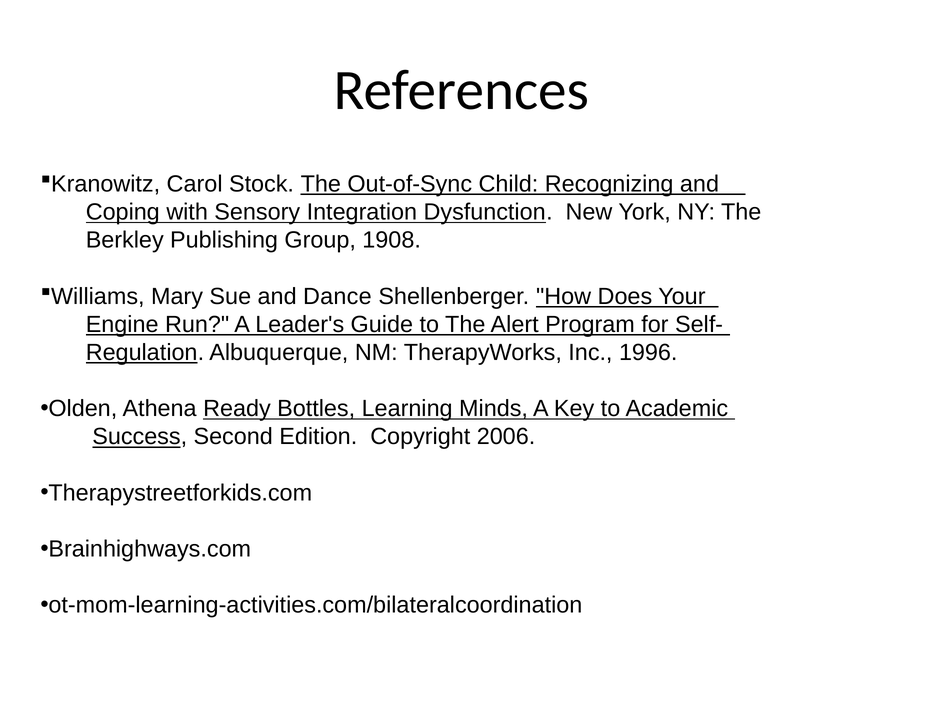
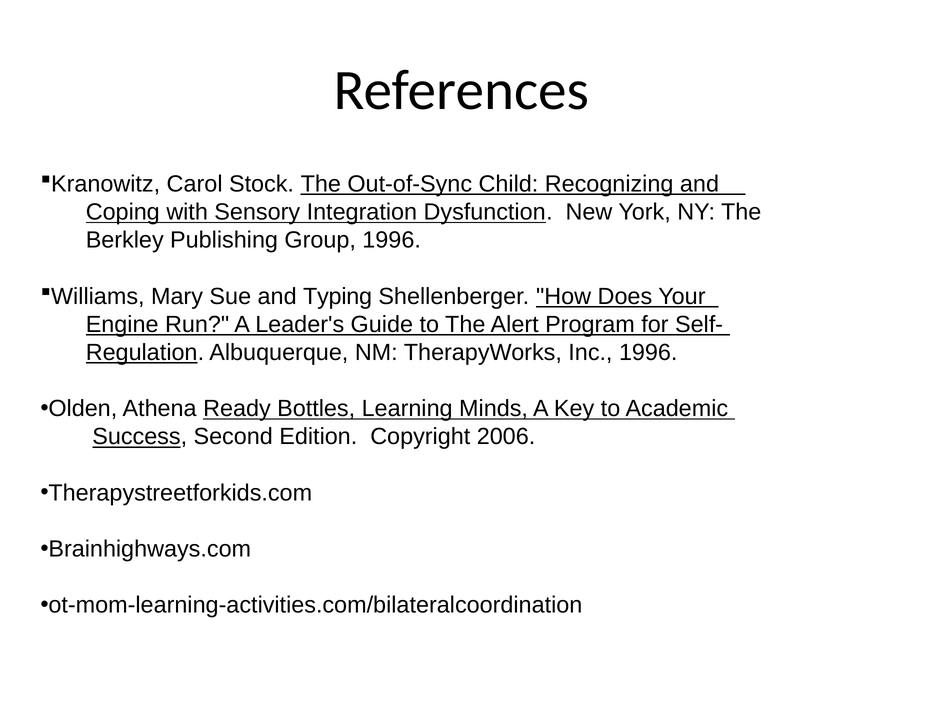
Group 1908: 1908 -> 1996 (392, 240)
Dance: Dance -> Typing (338, 296)
